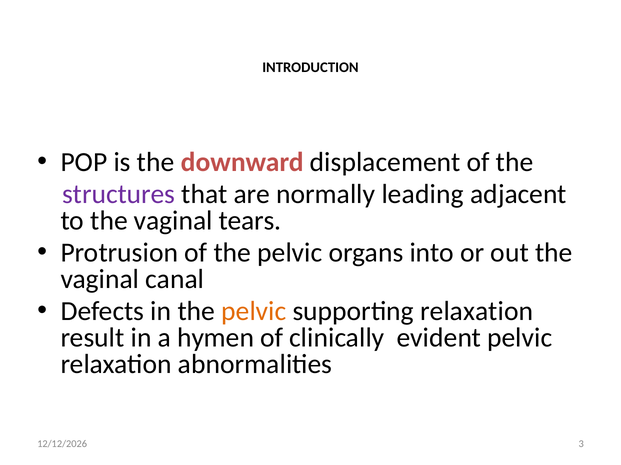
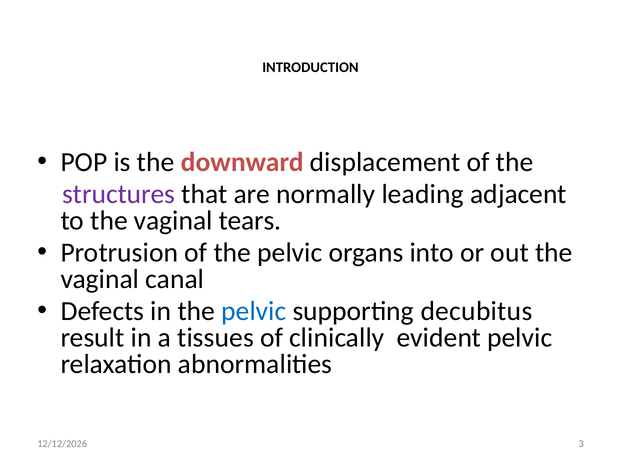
pelvic colour: orange -> blue (254, 312)
supporting relaxation: relaxation -> decubitus (477, 312)
hymen: hymen -> tissues (216, 338)
